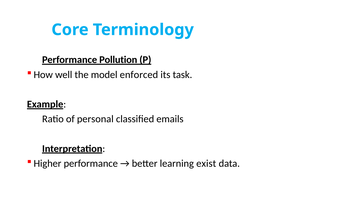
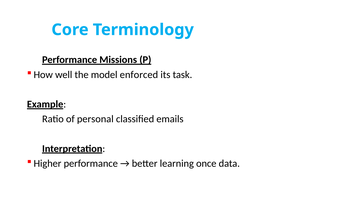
Pollution: Pollution -> Missions (118, 60)
exist: exist -> once (206, 164)
